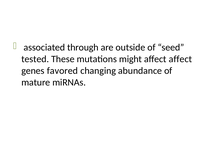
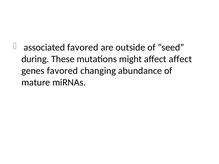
associated through: through -> favored (83, 47)
tested: tested -> during (35, 59)
